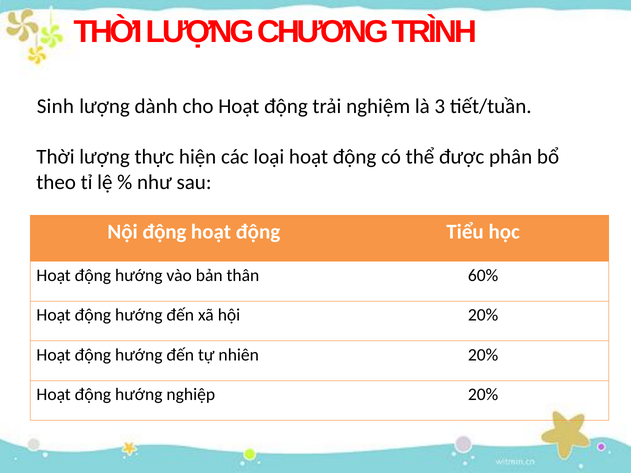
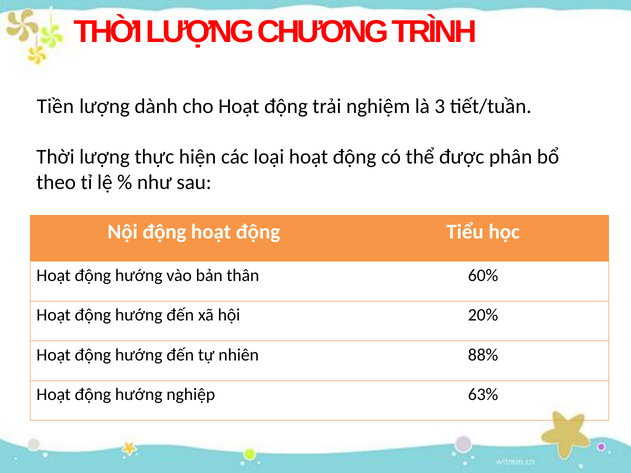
Sinh: Sinh -> Tiền (55, 107)
nhiên 20%: 20% -> 88% (483, 355)
nghiệp 20%: 20% -> 63% (483, 395)
